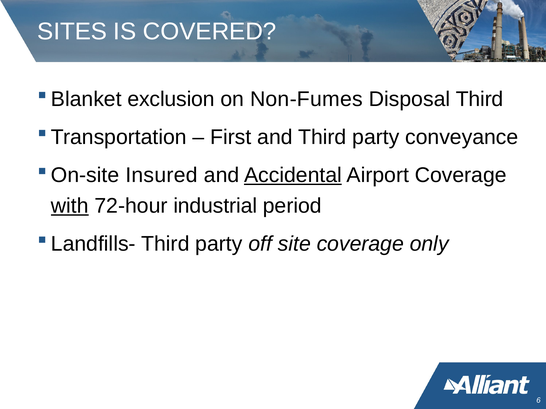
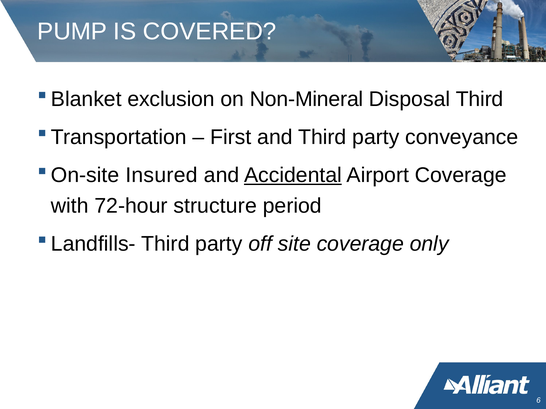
SITES: SITES -> PUMP (72, 32)
Non-Fumes: Non-Fumes -> Non-Mineral (307, 99)
with underline: present -> none (70, 206)
industrial: industrial -> structure (215, 206)
